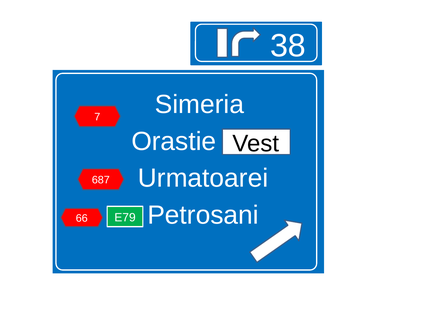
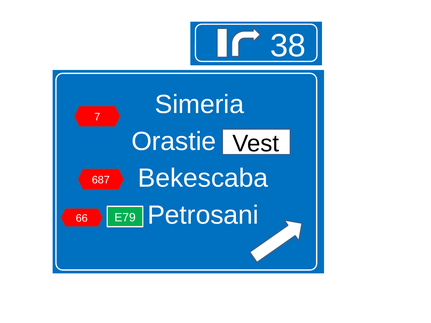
Urmatoarei: Urmatoarei -> Bekescaba (203, 178)
